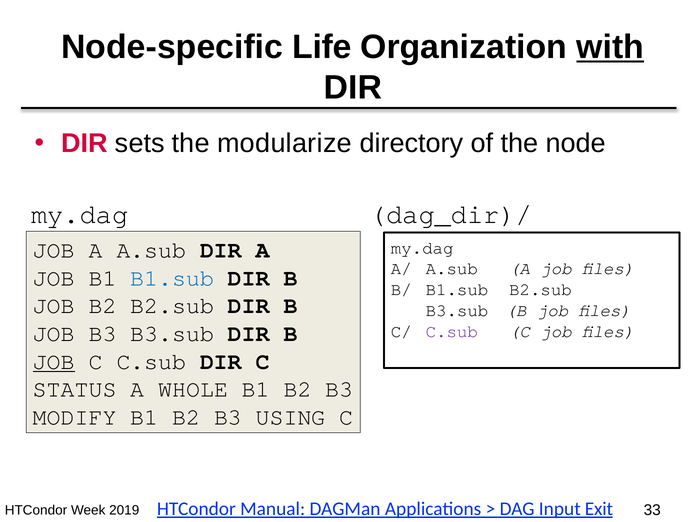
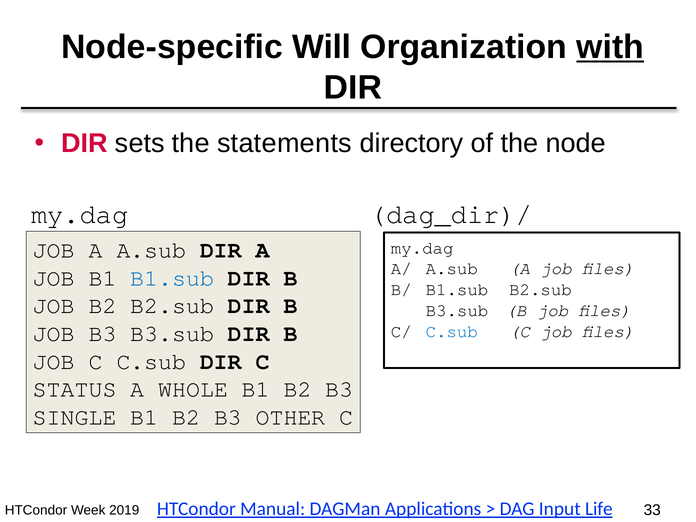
Life: Life -> Will (322, 47)
modularize: modularize -> statements (284, 144)
C.sub colour: purple -> blue (452, 331)
JOB underline: present -> none (54, 361)
MODIFY: MODIFY -> SINGLE (75, 417)
USING: USING -> OTHER (291, 417)
Exit: Exit -> Life (599, 509)
